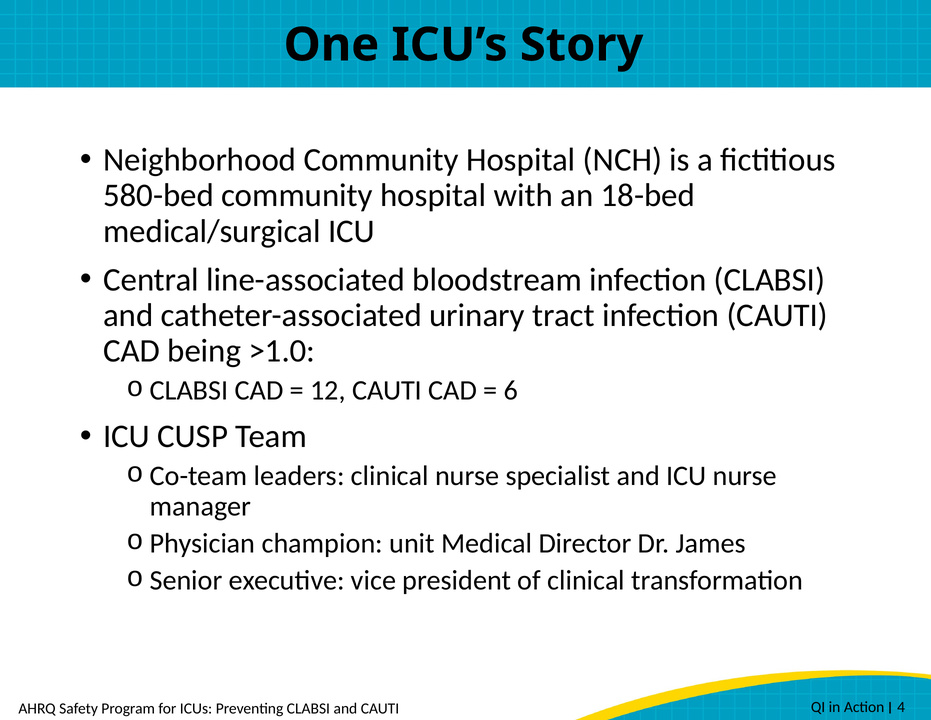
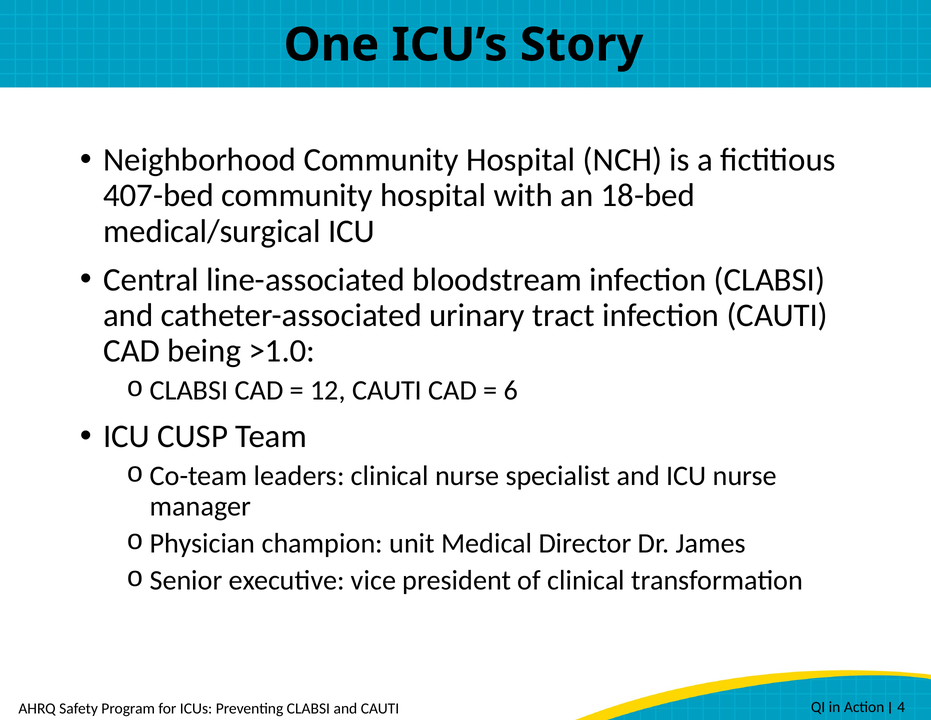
580-bed: 580-bed -> 407-bed (159, 195)
